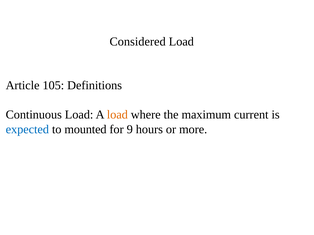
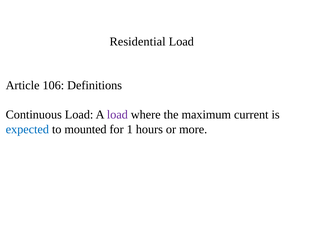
Considered: Considered -> Residential (138, 42)
105: 105 -> 106 (53, 86)
load colour: orange -> purple (117, 115)
9: 9 -> 1 (130, 130)
